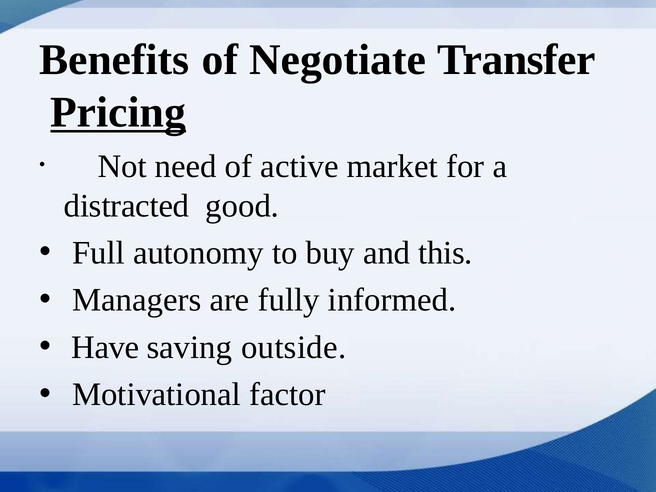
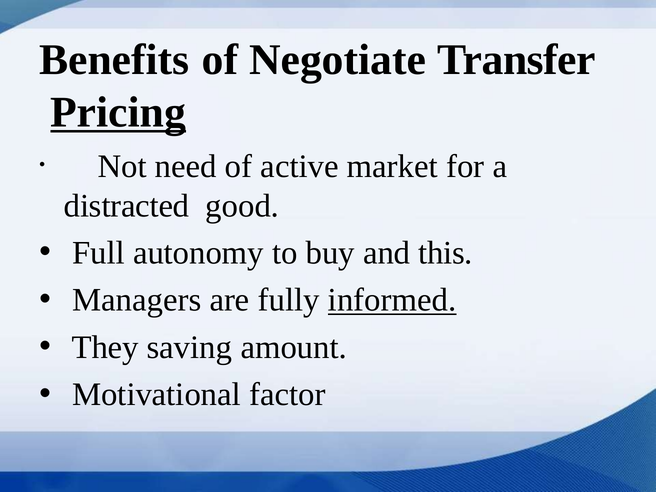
informed underline: none -> present (392, 300)
Have: Have -> They (105, 347)
outside: outside -> amount (294, 347)
